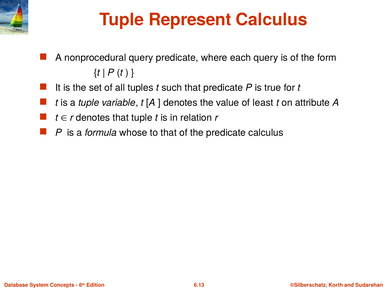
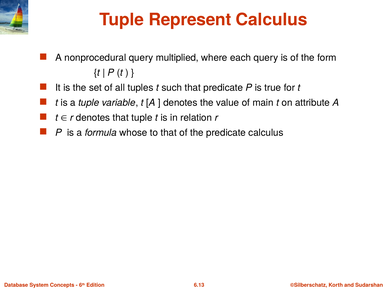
query predicate: predicate -> multiplied (177, 58)
least: least -> main (263, 103)
